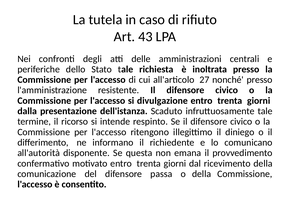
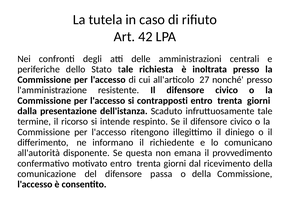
43: 43 -> 42 (145, 37)
divulgazione: divulgazione -> contrapposti (162, 100)
